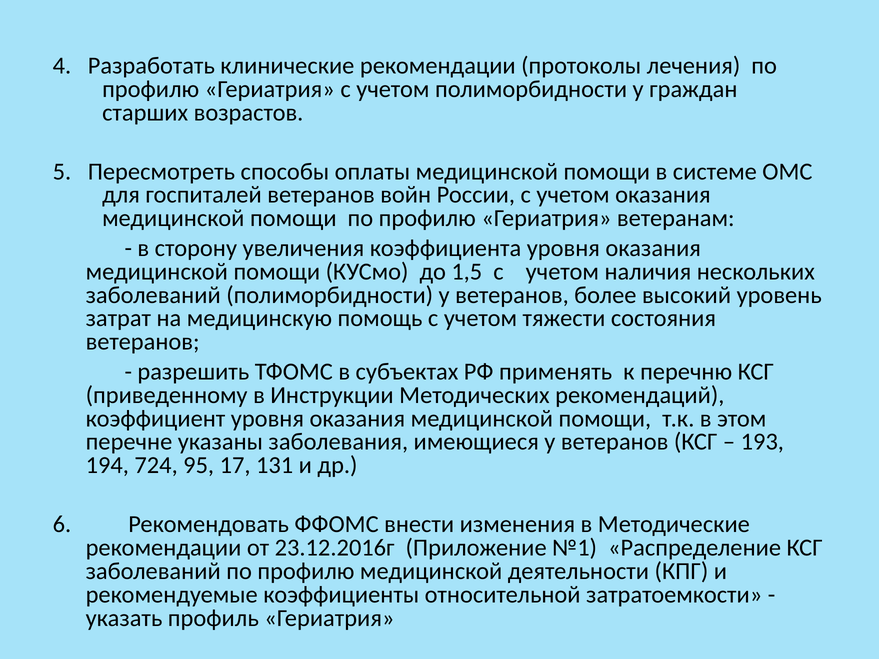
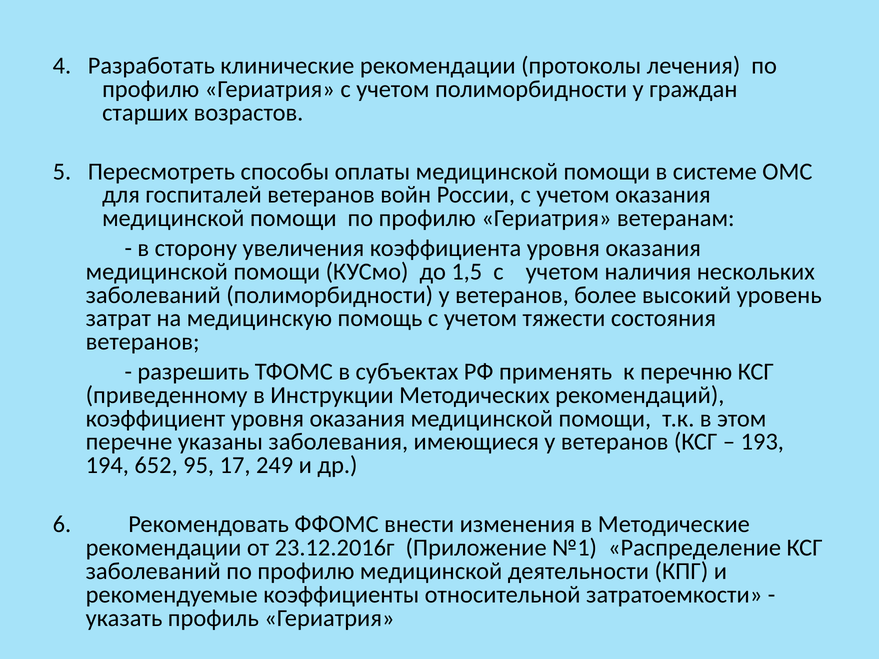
724: 724 -> 652 (156, 466)
131: 131 -> 249 (275, 466)
